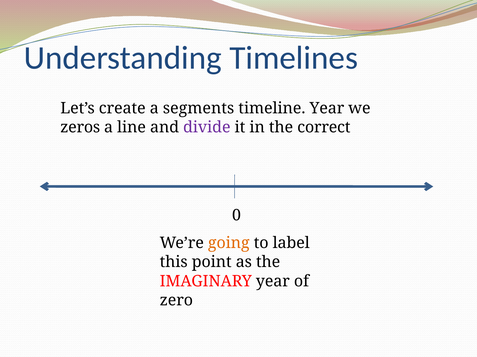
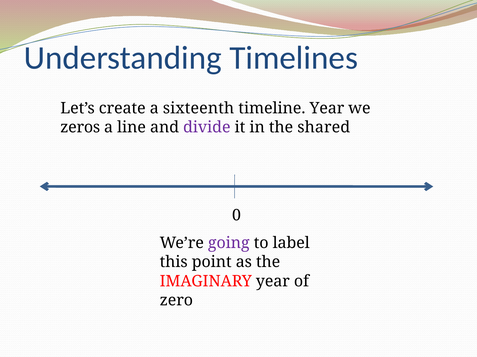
segments: segments -> sixteenth (198, 108)
correct: correct -> shared (324, 127)
going colour: orange -> purple (229, 244)
